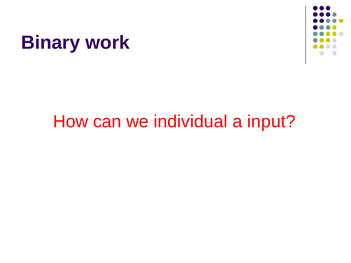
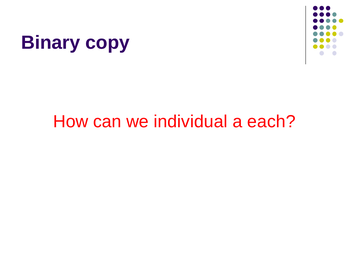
work: work -> copy (108, 43)
input: input -> each (271, 122)
